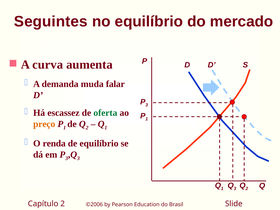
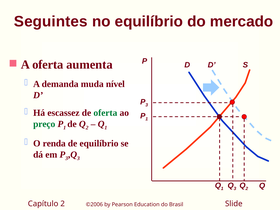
A curva: curva -> oferta (48, 65)
falar: falar -> nível (115, 84)
preço colour: orange -> green (44, 124)
